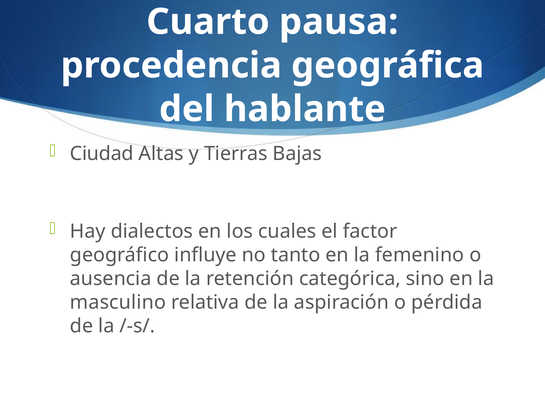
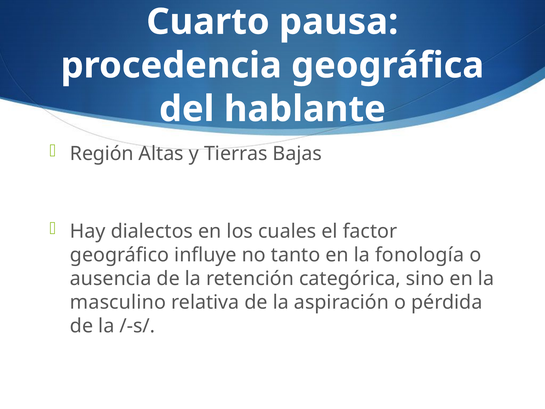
Ciudad: Ciudad -> Región (102, 154)
femenino: femenino -> fonología (420, 255)
